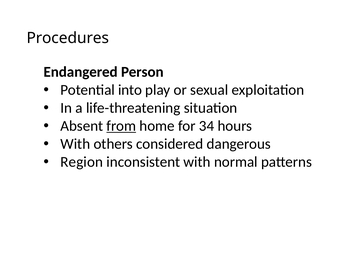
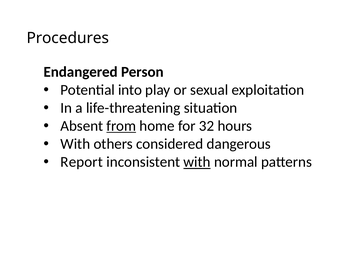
34: 34 -> 32 (207, 126)
Region: Region -> Report (82, 162)
with underline: none -> present (197, 162)
